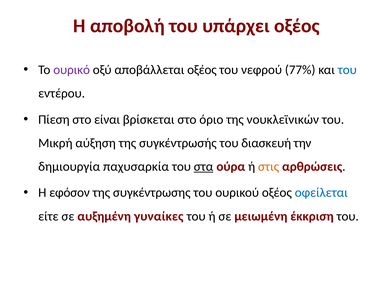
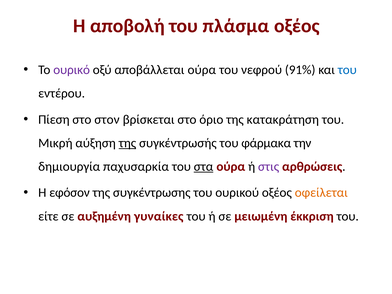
υπάρχει: υπάρχει -> πλάσμα (236, 26)
αποβάλλεται οξέος: οξέος -> ούρα (202, 70)
77%: 77% -> 91% (300, 70)
είναι: είναι -> στον (107, 120)
νουκλεϊνικών: νουκλεϊνικών -> κατακράτηση (283, 120)
της underline: none -> present (127, 143)
διασκευή: διασκευή -> φάρμακα (266, 143)
στις colour: orange -> purple (269, 167)
οφείλεται colour: blue -> orange (321, 193)
